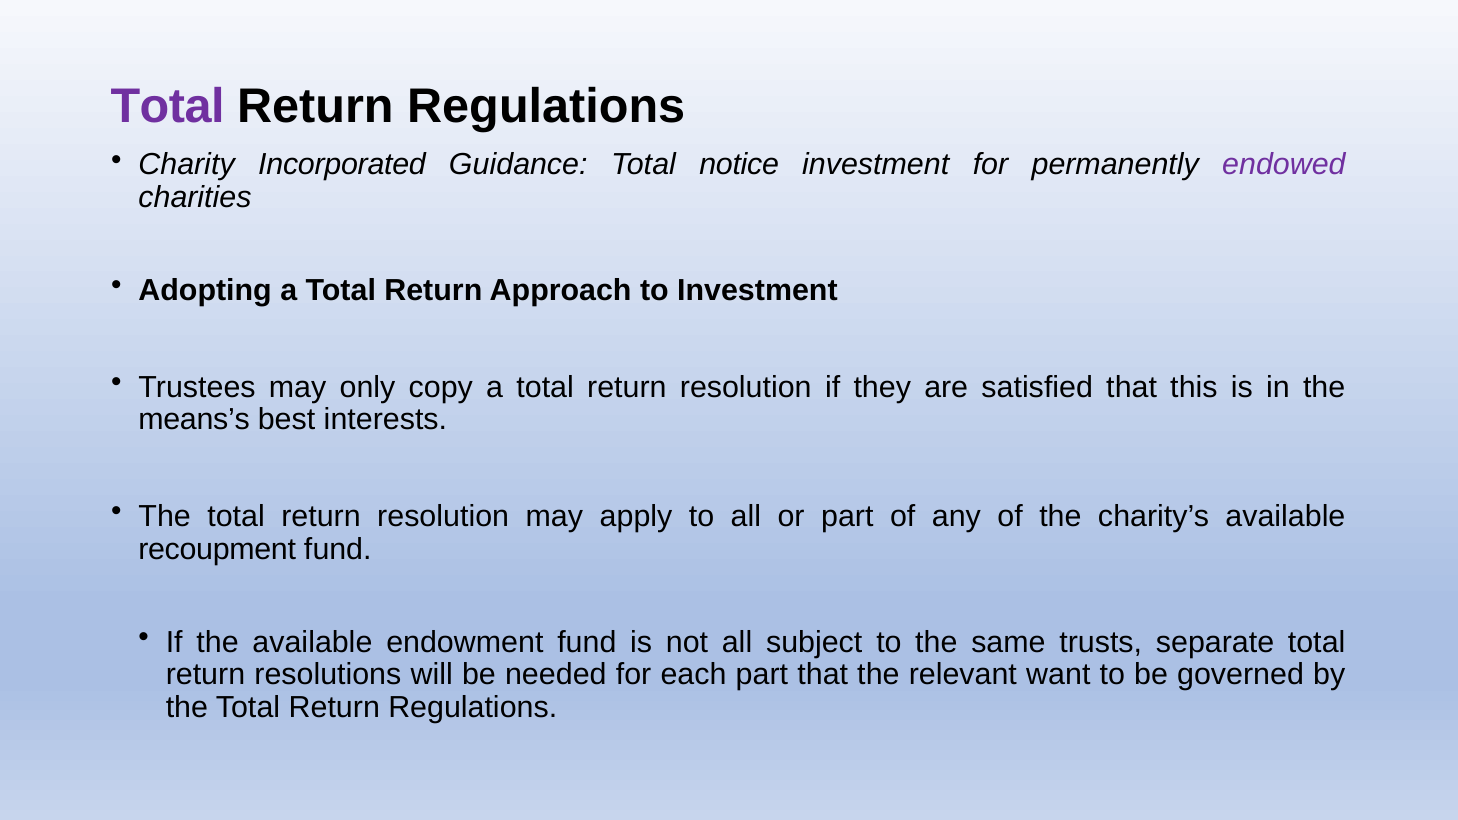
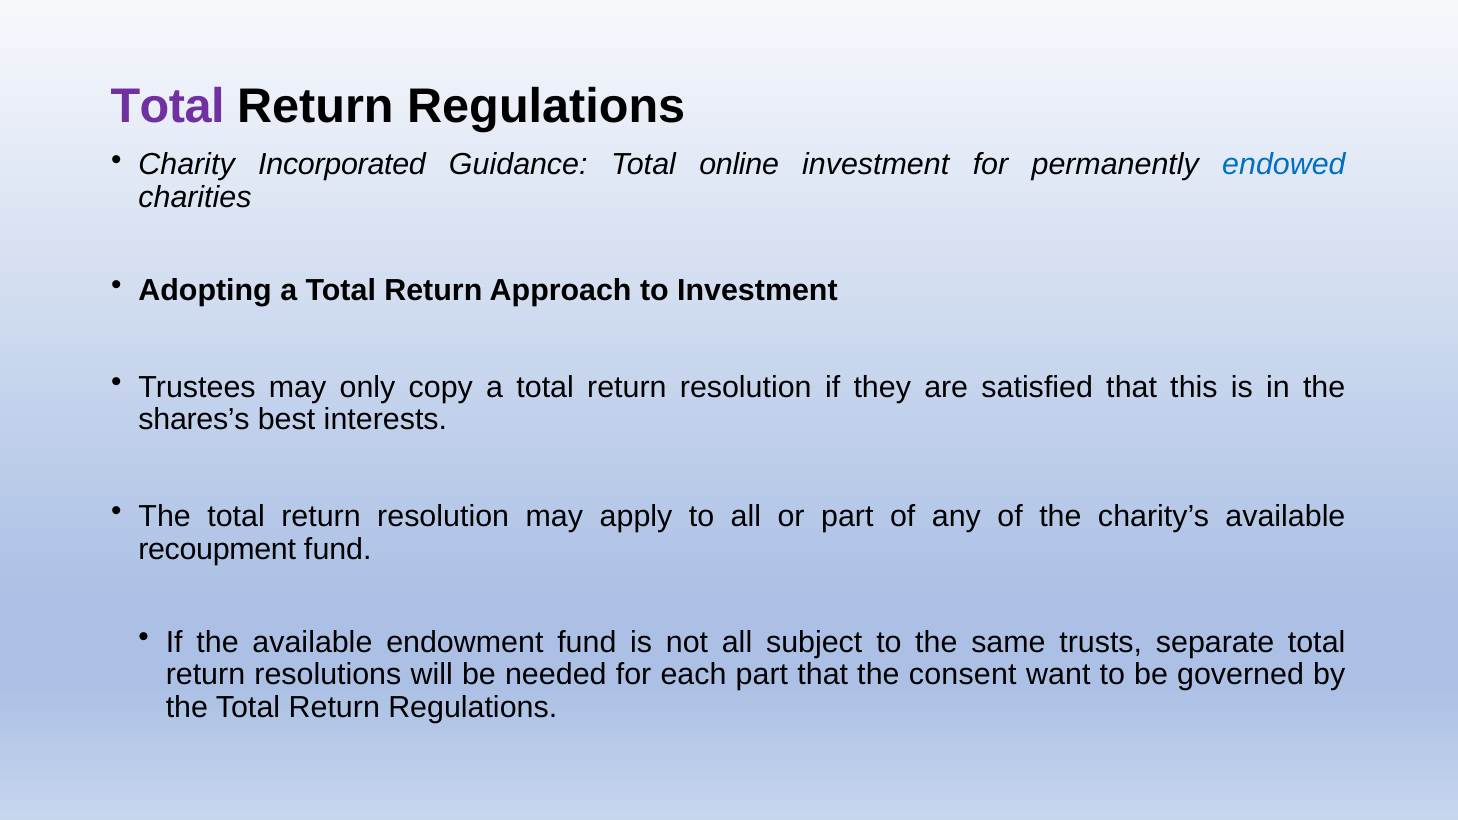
notice: notice -> online (739, 165)
endowed colour: purple -> blue (1284, 165)
means’s: means’s -> shares’s (194, 420)
relevant: relevant -> consent (963, 675)
